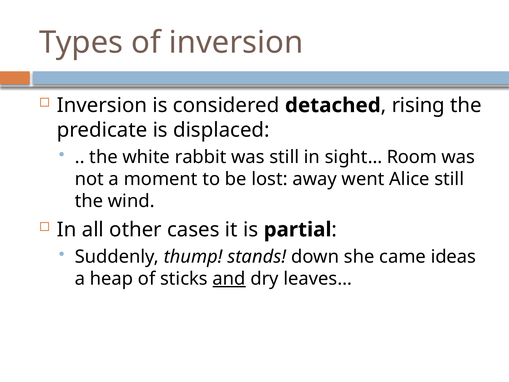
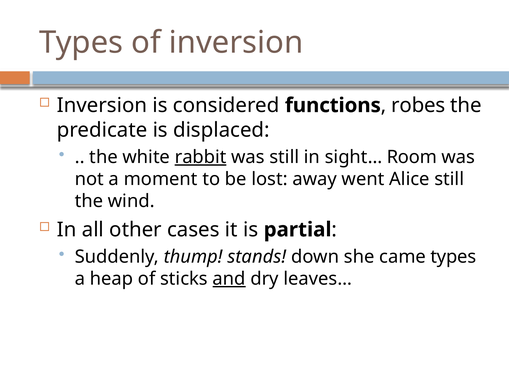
detached: detached -> functions (333, 105)
rising: rising -> robes (418, 105)
rabbit underline: none -> present (201, 157)
came ideas: ideas -> types (453, 257)
